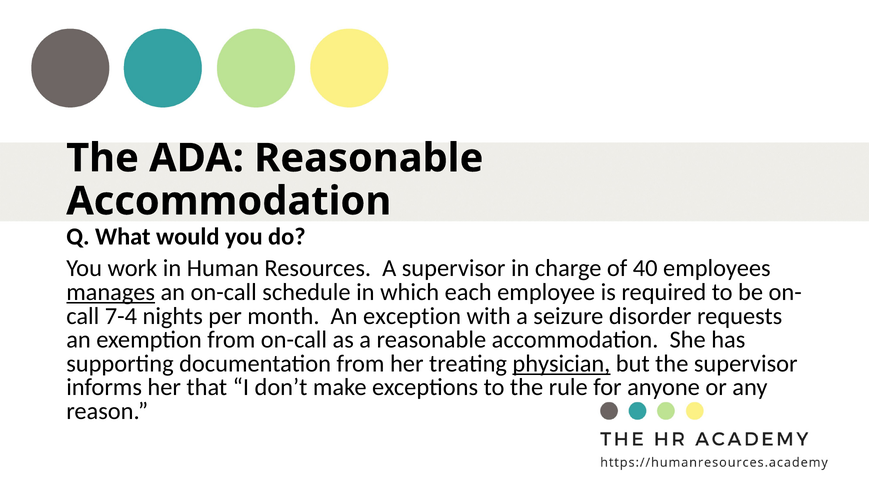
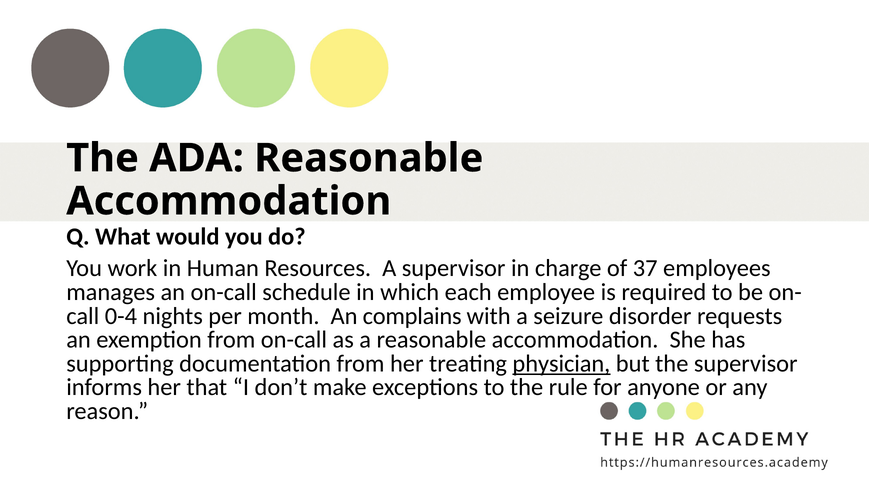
40: 40 -> 37 (645, 268)
manages underline: present -> none (111, 292)
7-4: 7-4 -> 0-4 (121, 316)
exception: exception -> complains (412, 316)
